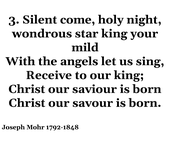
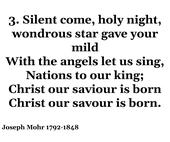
star king: king -> gave (114, 34)
Receive: Receive -> Nations (49, 75)
